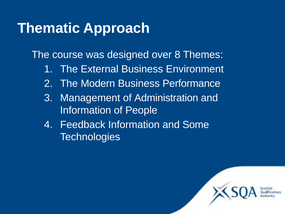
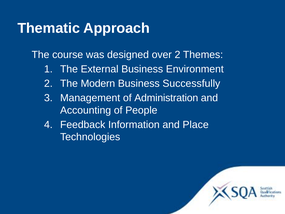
over 8: 8 -> 2 (178, 55)
Performance: Performance -> Successfully (191, 83)
Information: Information -> Accounting (86, 110)
Some: Some -> Place (196, 124)
